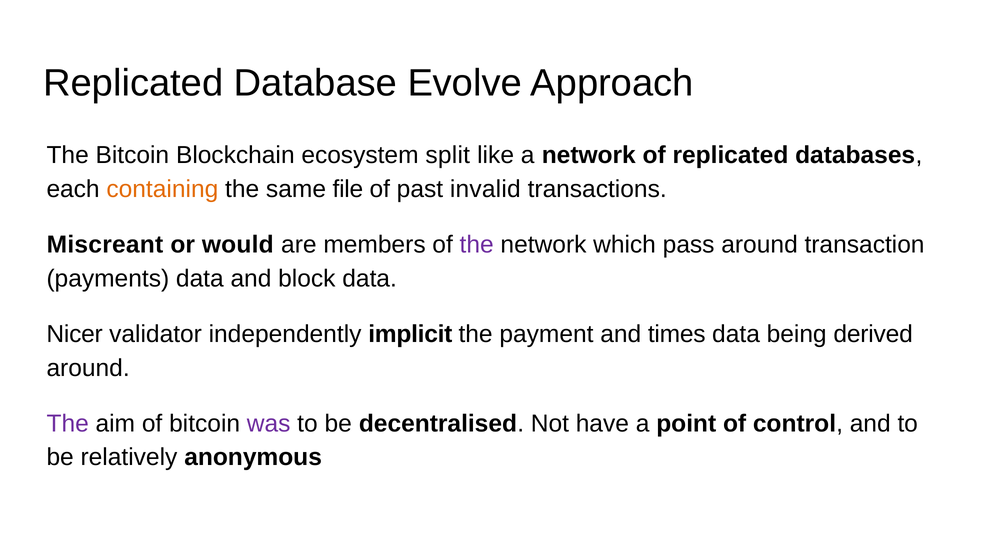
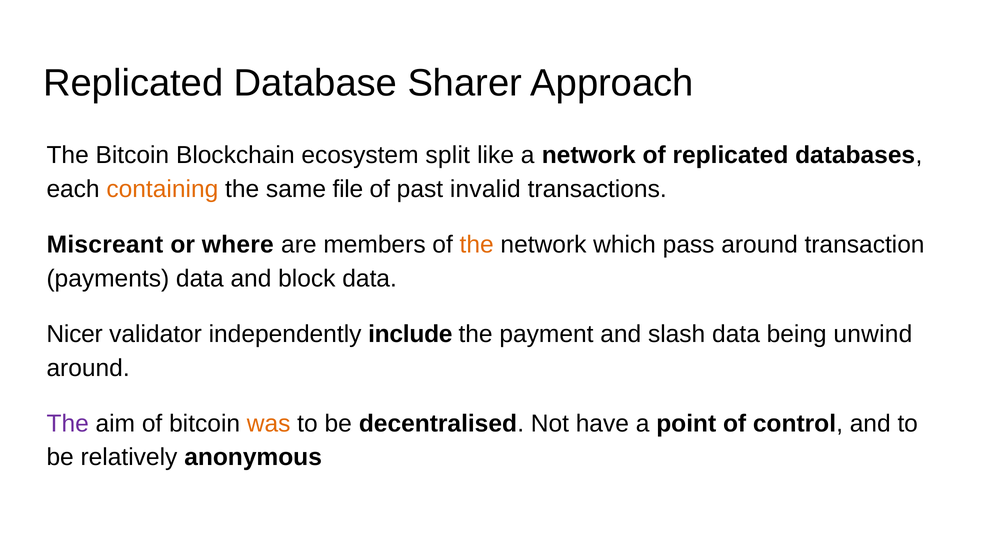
Evolve: Evolve -> Sharer (465, 83)
would: would -> where (238, 245)
the colour: purple -> orange (477, 245)
implicit: implicit -> include (410, 334)
times: times -> slash (677, 334)
derived: derived -> unwind (873, 334)
was colour: purple -> orange (269, 424)
